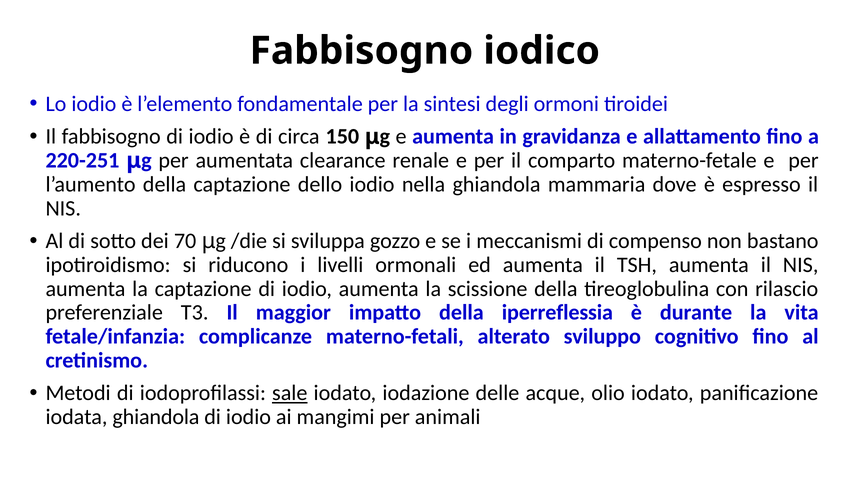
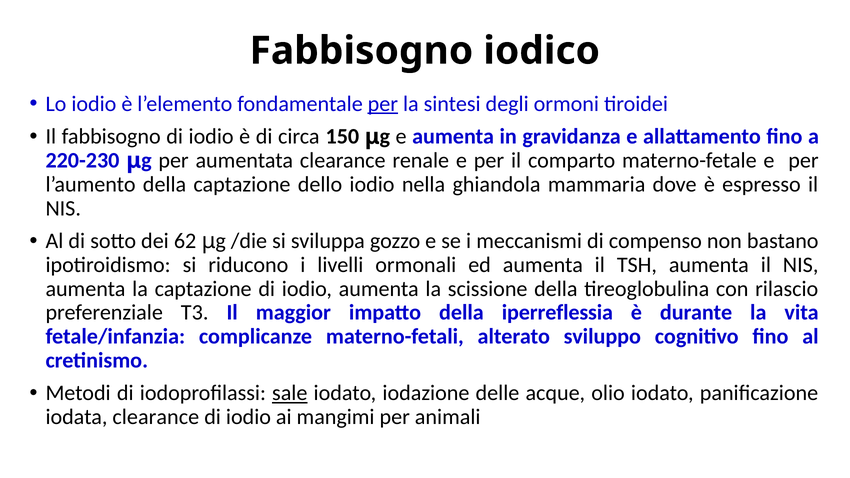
per underline: none -> present (383, 104)
220-251: 220-251 -> 220-230 (82, 161)
70: 70 -> 62 (185, 241)
iodata ghiandola: ghiandola -> clearance (156, 417)
